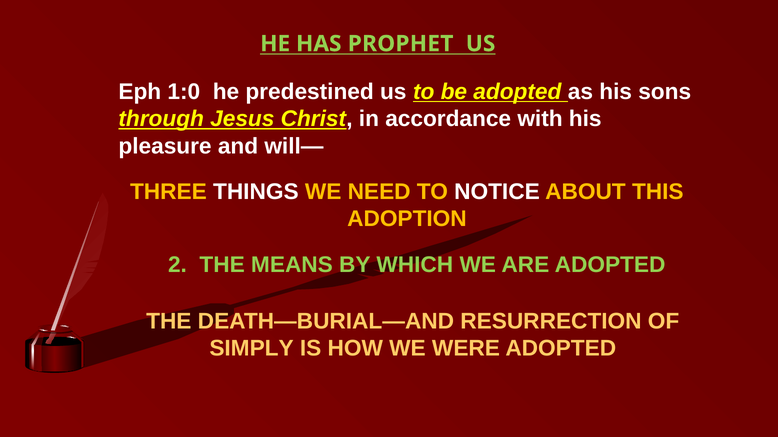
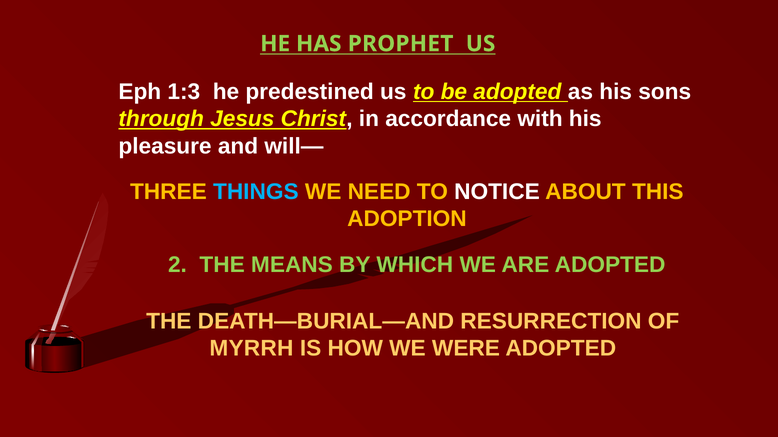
1:0: 1:0 -> 1:3 (184, 92)
THINGS colour: white -> light blue (256, 192)
SIMPLY: SIMPLY -> MYRRH (251, 349)
